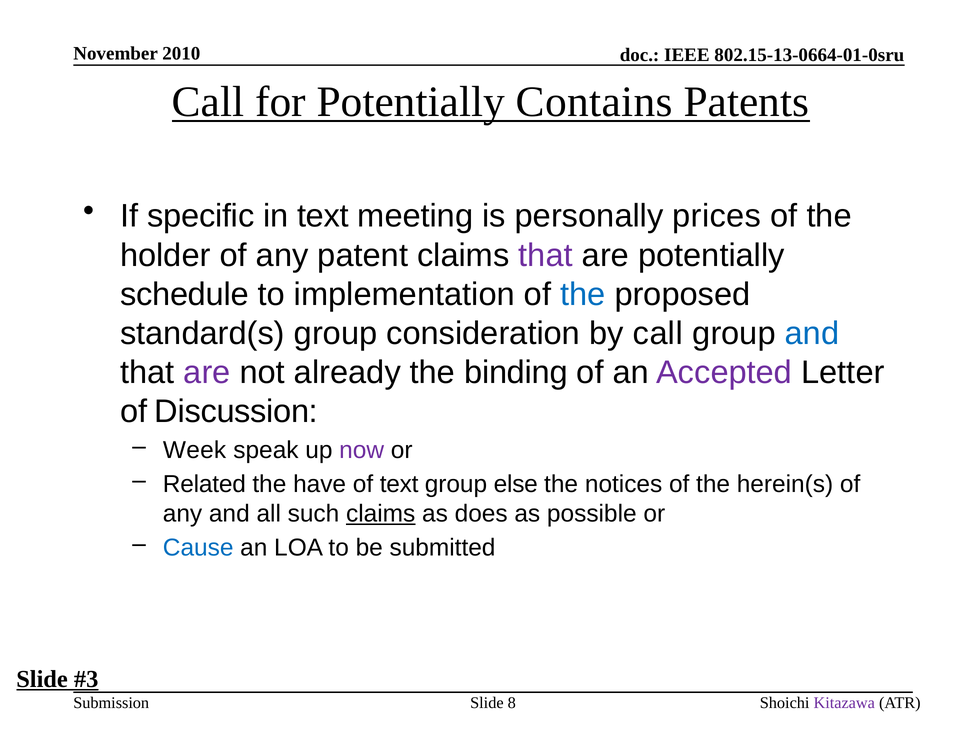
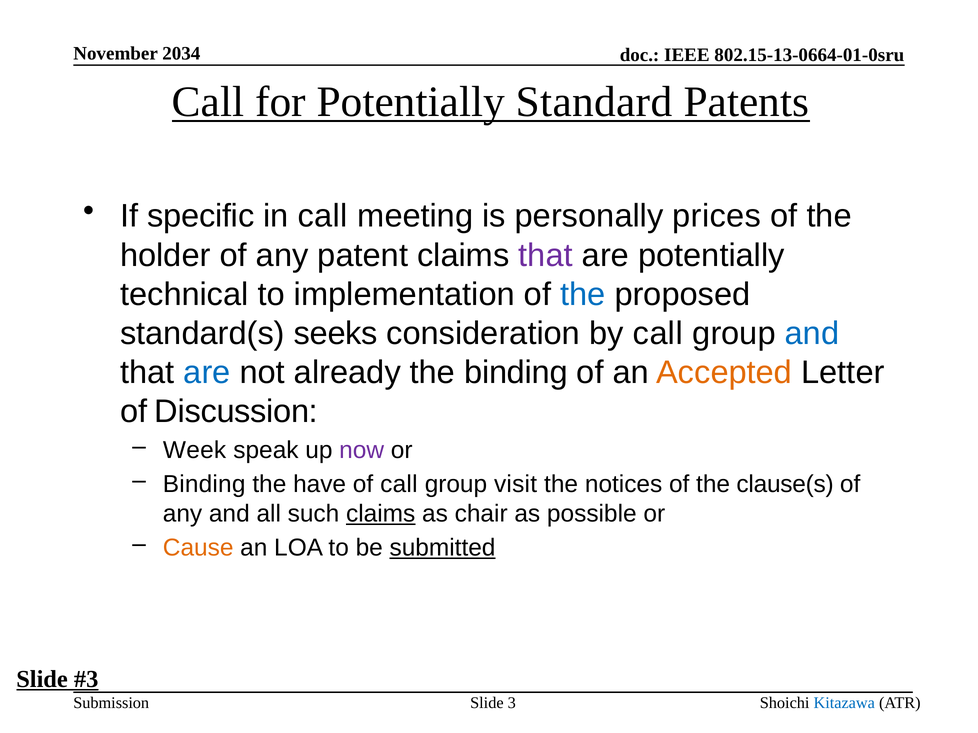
2010: 2010 -> 2034 (181, 53)
Contains: Contains -> Standard (594, 102)
in text: text -> call (323, 216)
schedule: schedule -> technical (184, 295)
standard(s group: group -> seeks (336, 334)
are colour: purple -> blue (207, 373)
Accepted colour: purple -> orange (724, 373)
Related: Related -> Binding (204, 485)
of text: text -> call (399, 485)
else: else -> visit (516, 485)
herein(s: herein(s -> clause(s (785, 485)
does: does -> chair (481, 514)
Cause colour: blue -> orange (198, 548)
submitted underline: none -> present (443, 548)
Kitazawa colour: purple -> blue (844, 703)
8: 8 -> 3 (512, 703)
